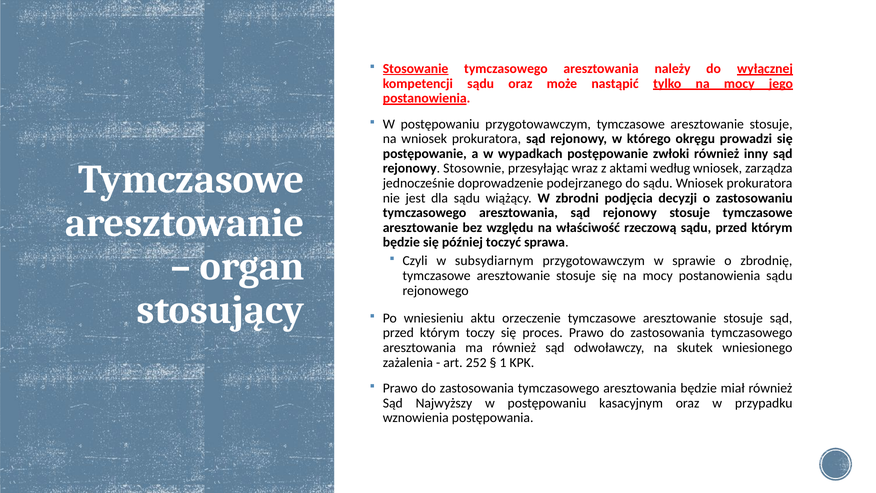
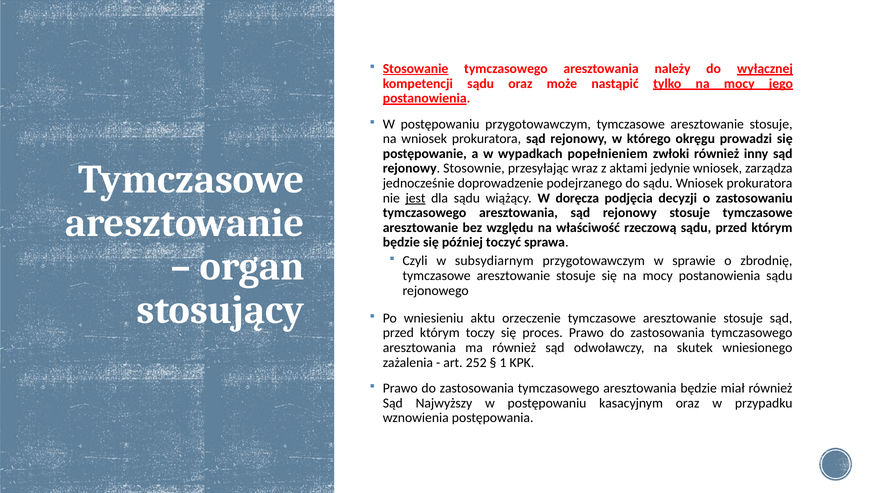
wypadkach postępowanie: postępowanie -> popełnieniem (608, 154)
według: według -> jedynie (670, 168)
jest underline: none -> present (416, 198)
zbrodni: zbrodni -> doręcza (577, 198)
